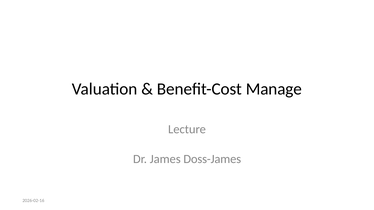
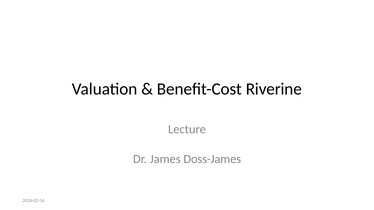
Manage: Manage -> Riverine (274, 89)
